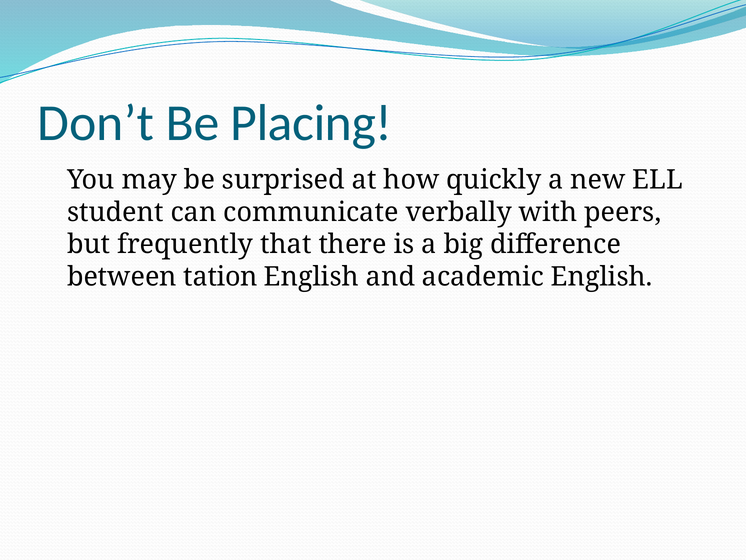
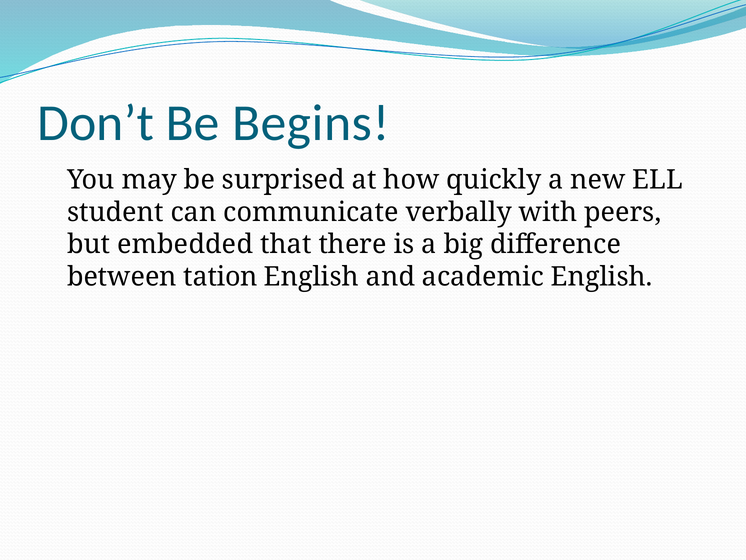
Placing: Placing -> Begins (311, 123)
frequently: frequently -> embedded (185, 244)
